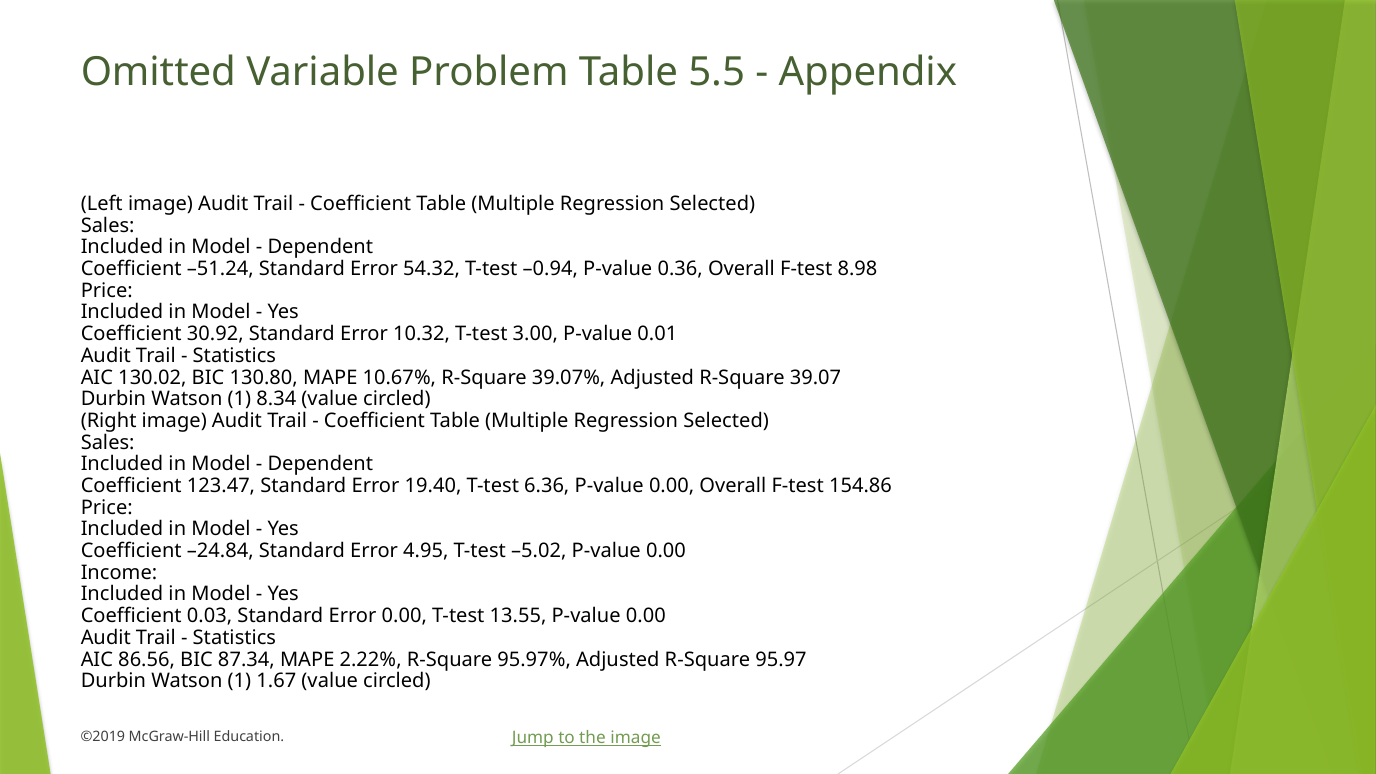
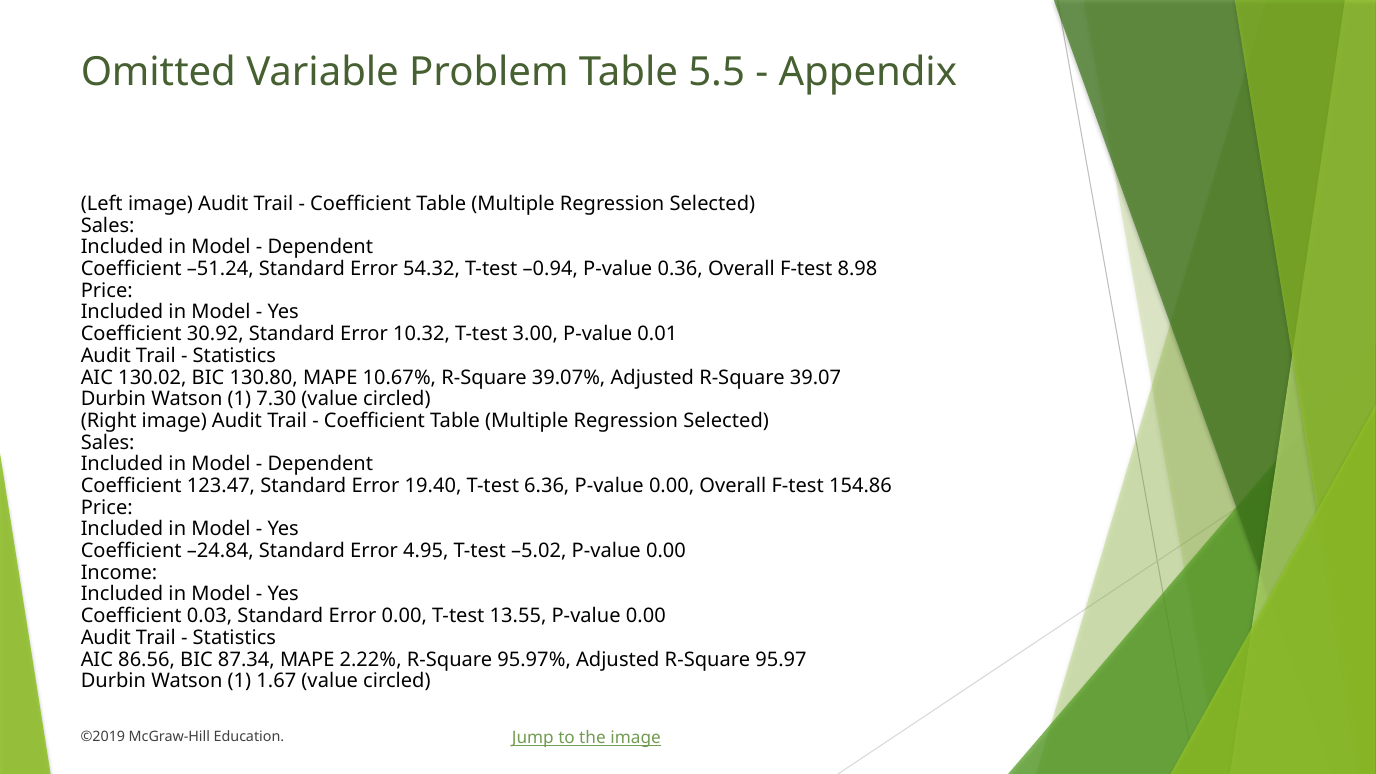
8.34: 8.34 -> 7.30 (276, 399)
